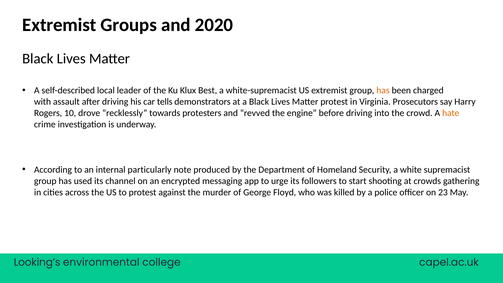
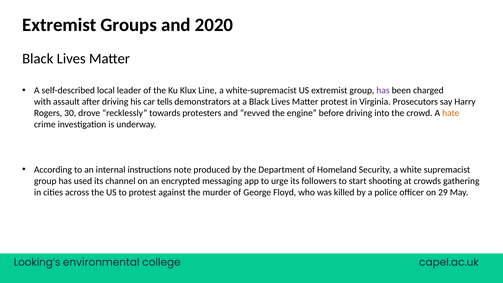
Best: Best -> Line (208, 90)
has colour: orange -> purple (383, 90)
10: 10 -> 30 (70, 113)
particularly: particularly -> instructions (150, 170)
23: 23 -> 29 (443, 192)
